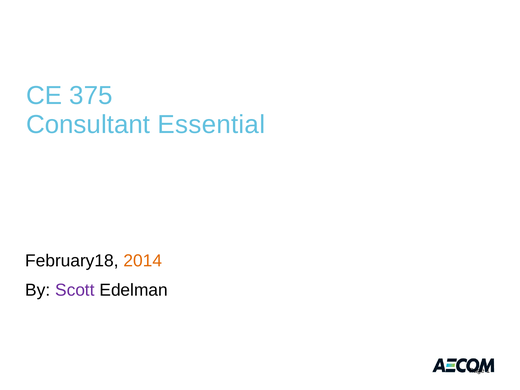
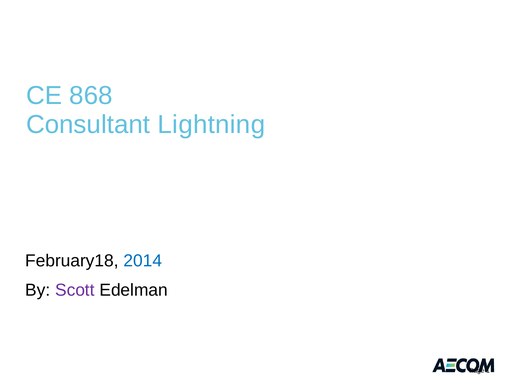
375: 375 -> 868 (91, 96)
Essential: Essential -> Lightning (211, 125)
2014 colour: orange -> blue (143, 261)
